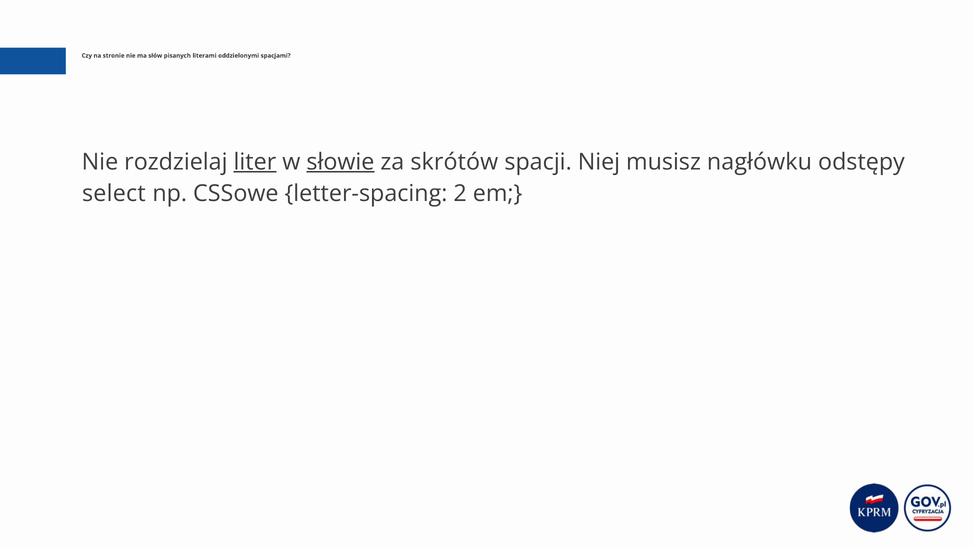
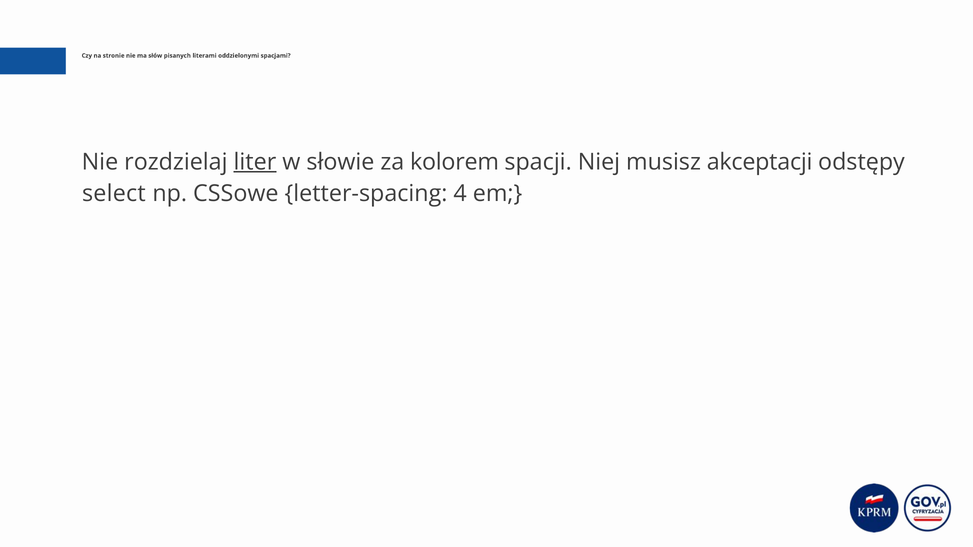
słowie underline: present -> none (340, 162)
skrótów: skrótów -> kolorem (455, 162)
nagłówku: nagłówku -> akceptacji (760, 162)
2: 2 -> 4 (460, 194)
